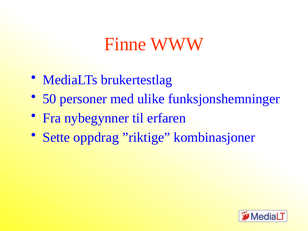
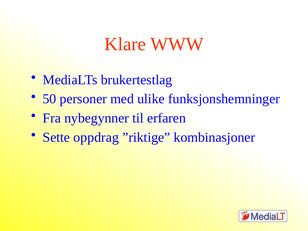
Finne: Finne -> Klare (125, 44)
